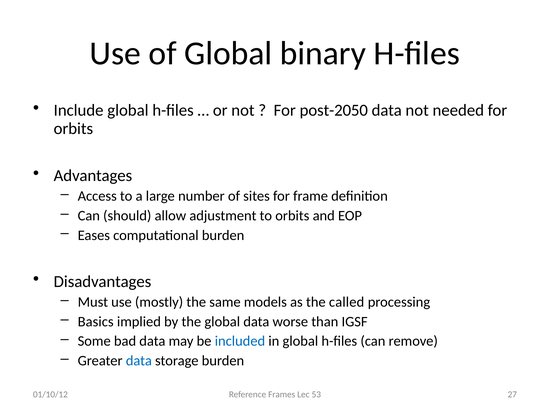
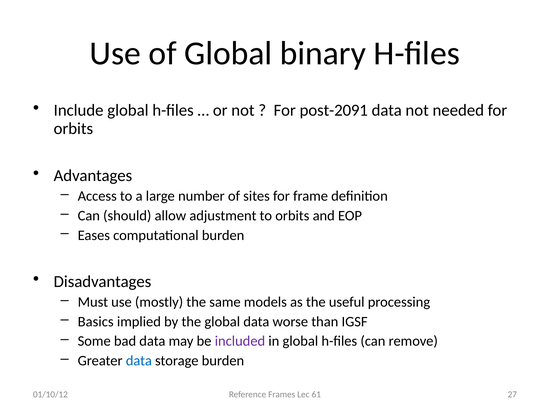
post-2050: post-2050 -> post-2091 (334, 110)
called: called -> useful (347, 302)
included colour: blue -> purple (240, 341)
53: 53 -> 61 (316, 394)
